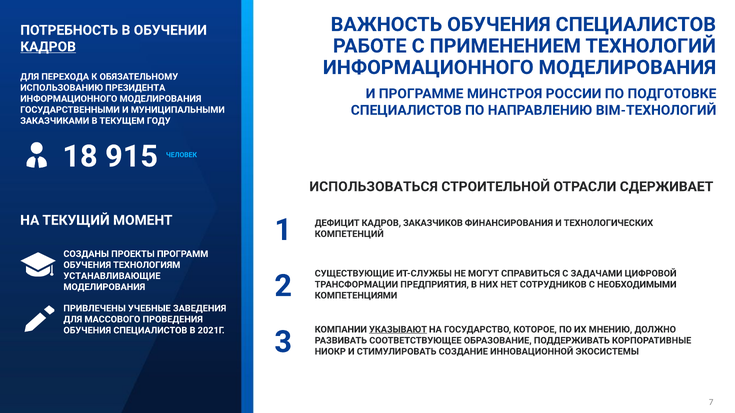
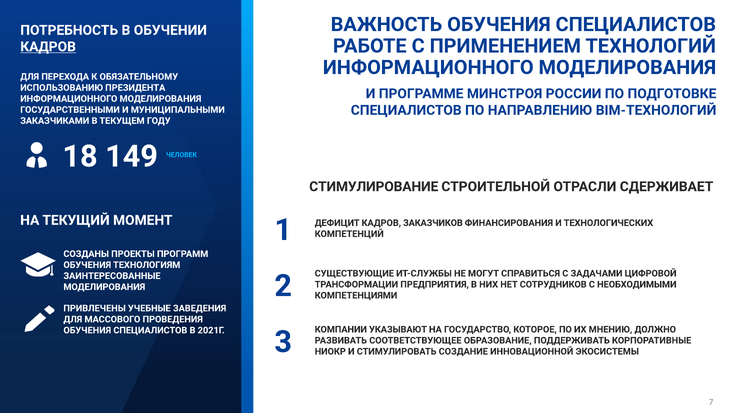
915: 915 -> 149 (132, 157)
ИСПОЛЬЗОВАТЬСЯ: ИСПОЛЬЗОВАТЬСЯ -> СТИМУЛИРОВАНИЕ (374, 187)
УСТАНАВЛИВАЮЩИЕ: УСТАНАВЛИВАЮЩИЕ -> ЗАИНТЕРЕСОВАННЫЕ (112, 276)
УКАЗЫВАЮТ underline: present -> none (398, 330)
